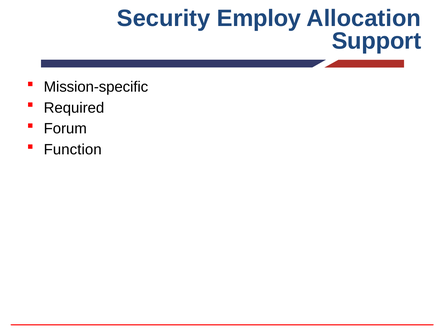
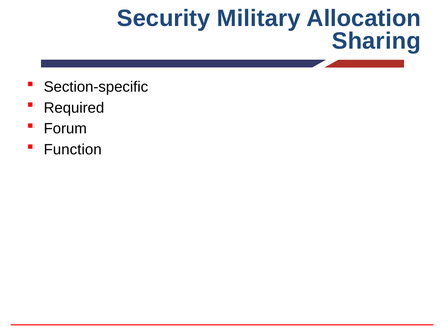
Employ: Employ -> Military (259, 18)
Support: Support -> Sharing (376, 41)
Mission-specific: Mission-specific -> Section-specific (96, 87)
